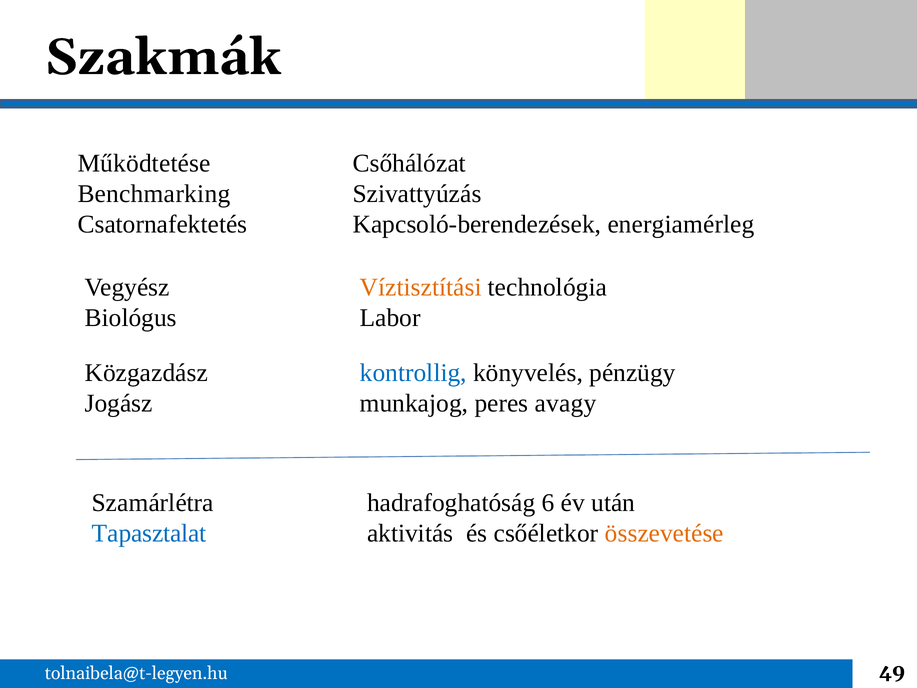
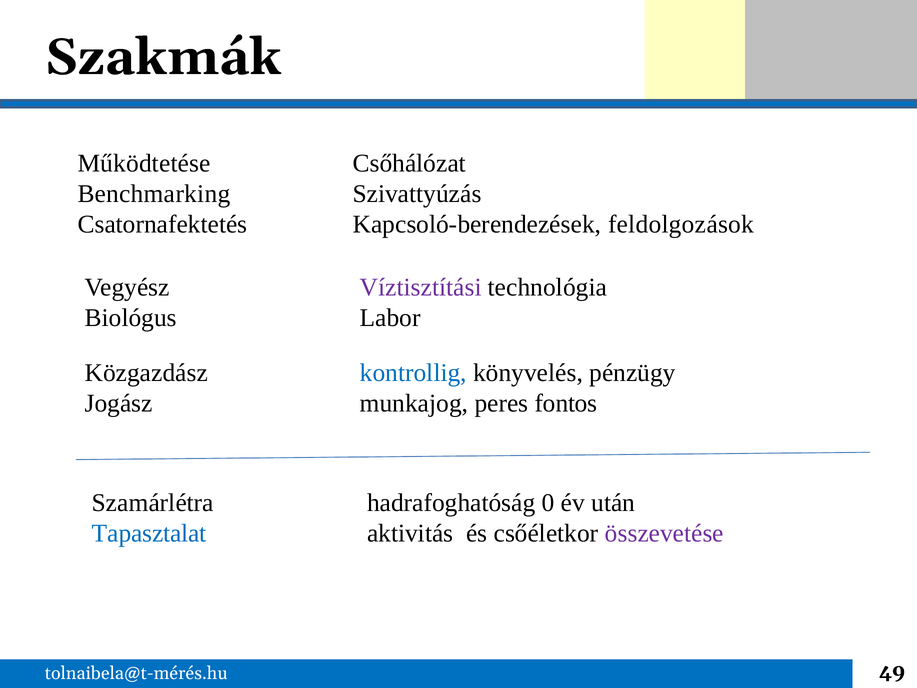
energiamérleg: energiamérleg -> feldolgozások (681, 224)
Víztisztítási colour: orange -> purple (421, 287)
avagy: avagy -> fontos (566, 403)
6: 6 -> 0 (548, 503)
összevetése colour: orange -> purple (664, 533)
tolnaibela@t-legyen.hu: tolnaibela@t-legyen.hu -> tolnaibela@t-mérés.hu (136, 673)
